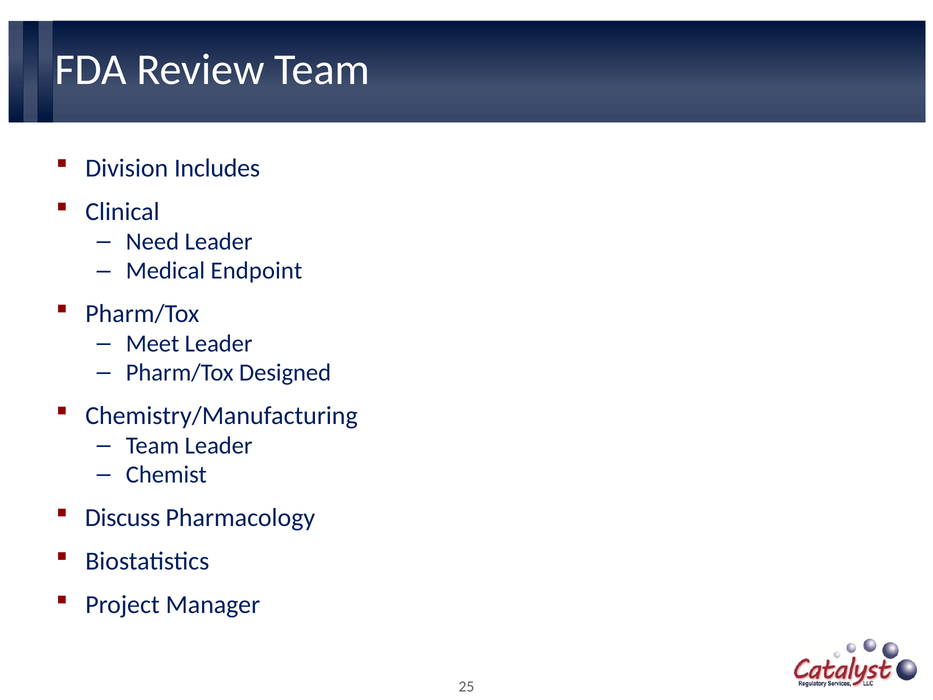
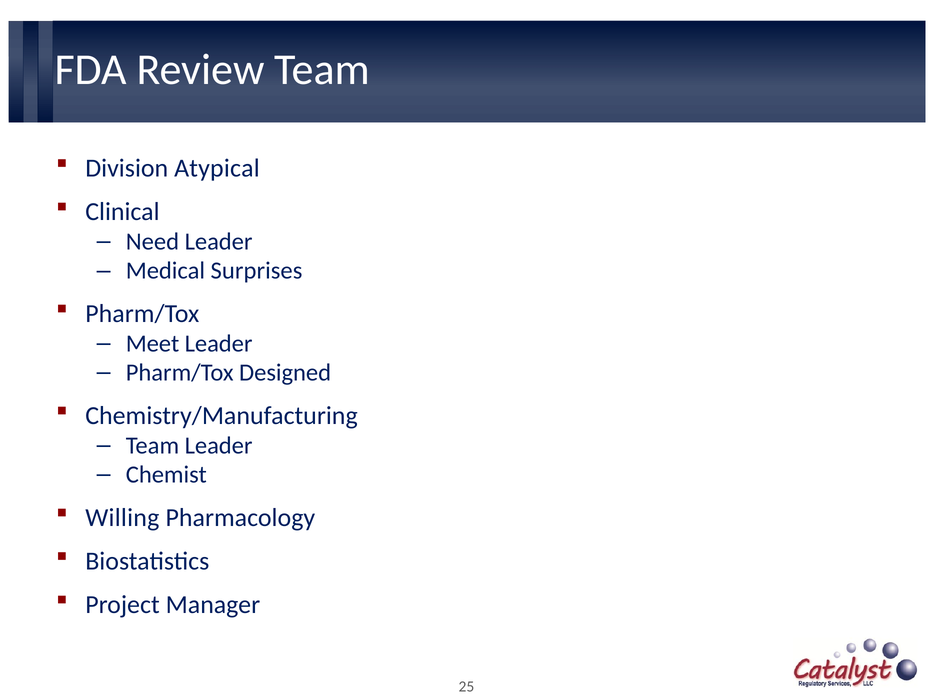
Includes: Includes -> Atypical (217, 168)
Endpoint: Endpoint -> Surprises (257, 271)
Discuss: Discuss -> Willing (122, 517)
